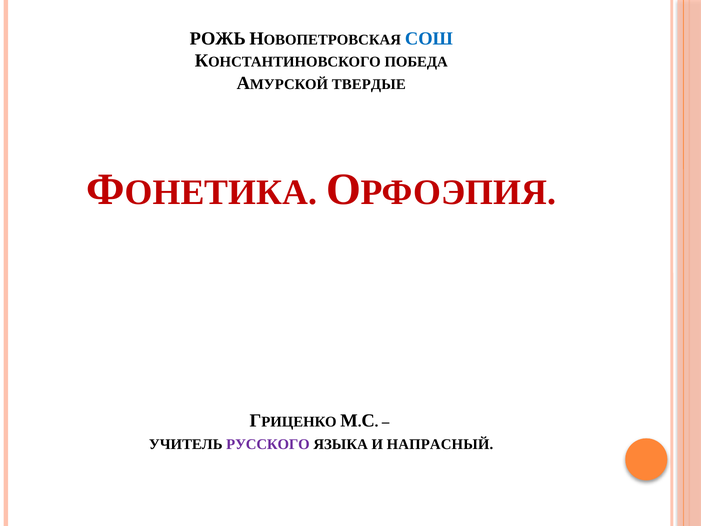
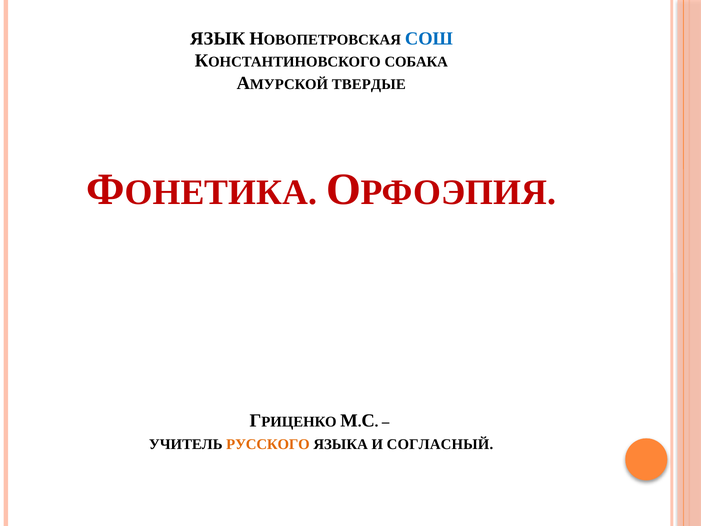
РОЖЬ: РОЖЬ -> ЯЗЫК (218, 39)
ПОБЕДА: ПОБЕДА -> СОБАКА (416, 62)
РУССКОГО colour: purple -> orange (268, 444)
НАПРАСНЫЙ: НАПРАСНЫЙ -> СОГЛАСНЫЙ (440, 444)
